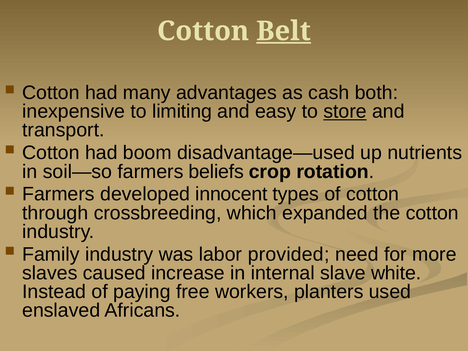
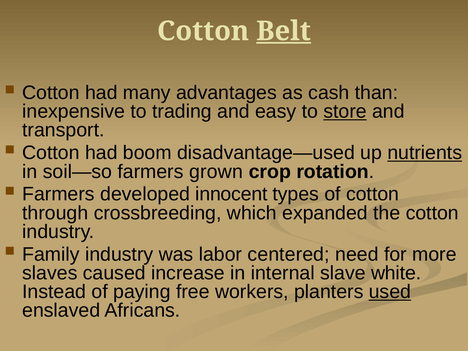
both: both -> than (376, 93)
limiting: limiting -> trading (182, 112)
nutrients underline: none -> present (425, 153)
beliefs: beliefs -> grown (216, 172)
provided: provided -> centered (289, 254)
used underline: none -> present (390, 292)
